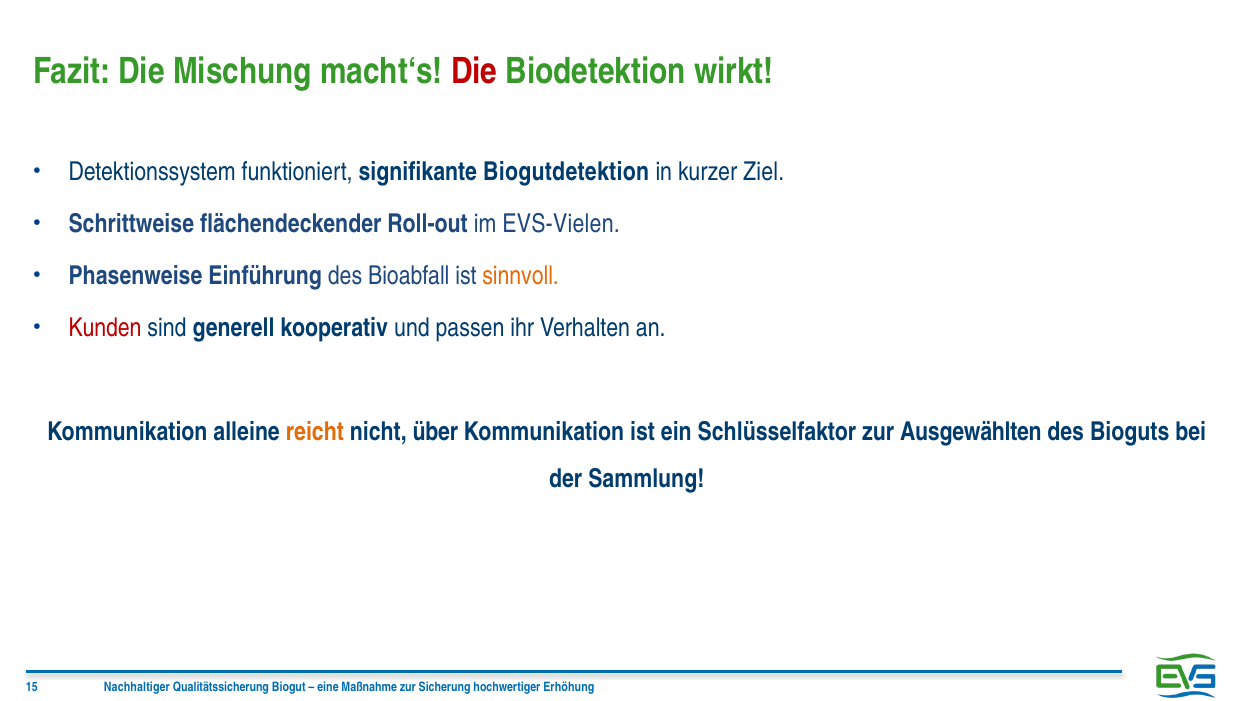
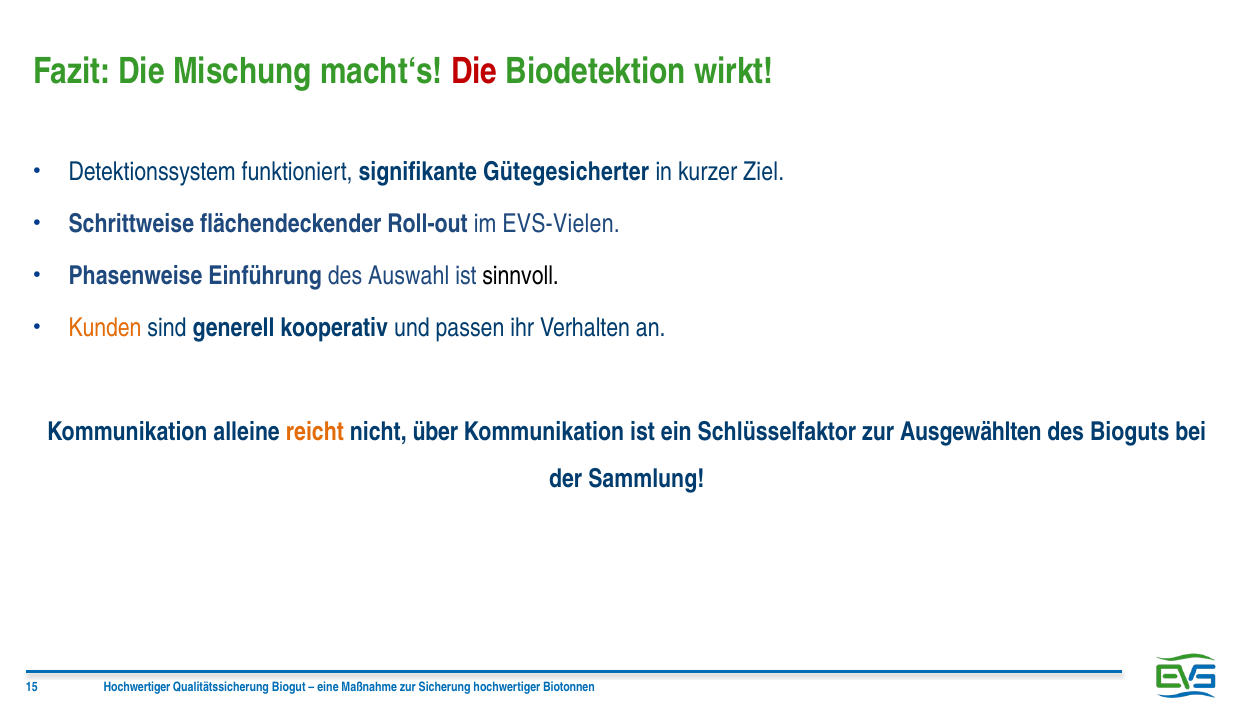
Biogutdetektion: Biogutdetektion -> Gütegesicherter (566, 172)
Bioabfall: Bioabfall -> Auswahl (409, 276)
sinnvoll colour: orange -> black (521, 276)
Kunden colour: red -> orange (105, 328)
Nachhaltiger: Nachhaltiger -> Hochwertiger (137, 688)
Erhöhung: Erhöhung -> Biotonnen (569, 688)
